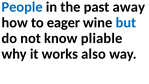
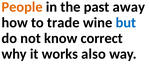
People colour: blue -> orange (22, 7)
eager: eager -> trade (63, 23)
pliable: pliable -> correct (102, 38)
